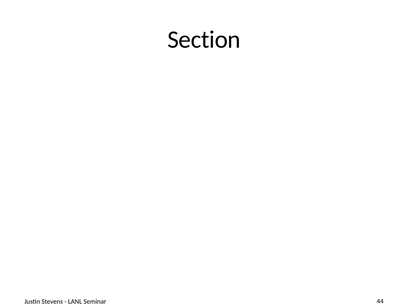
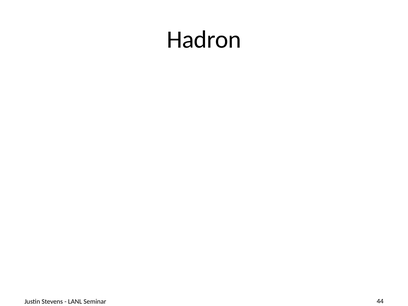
Section: Section -> Hadron (204, 39)
